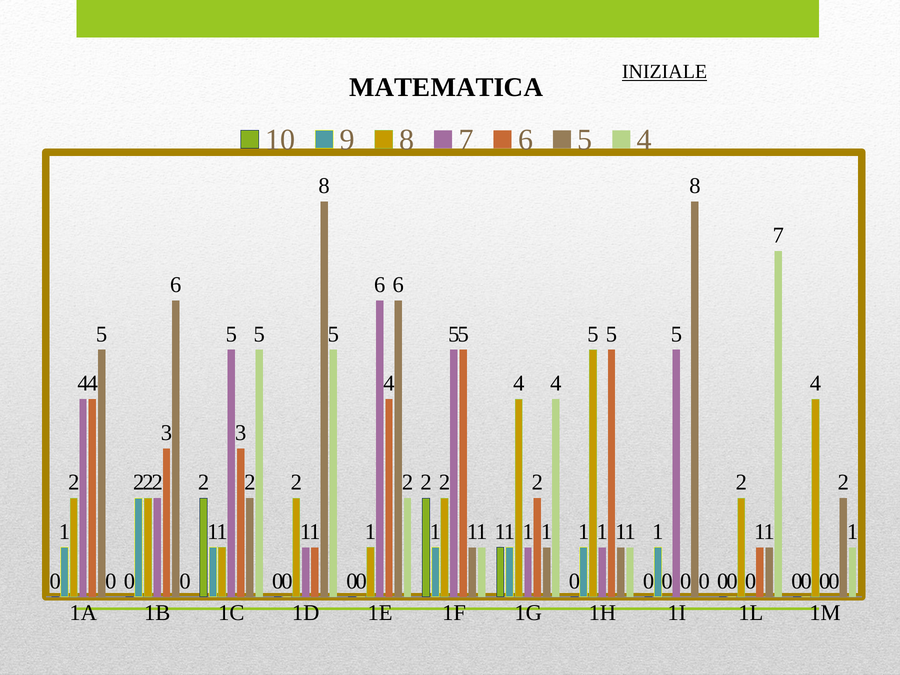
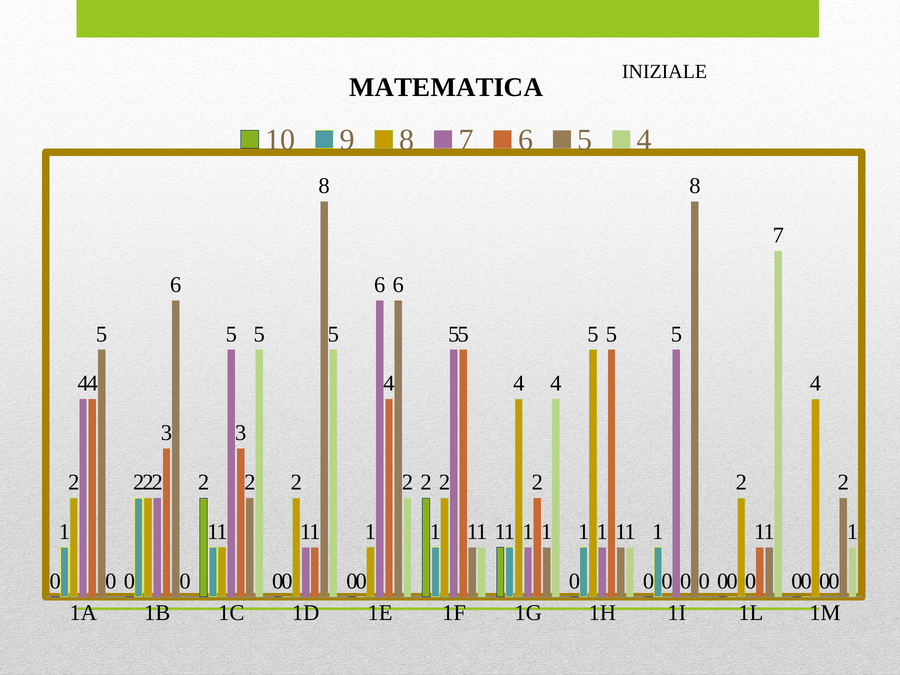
INIZIALE underline: present -> none (665, 72)
